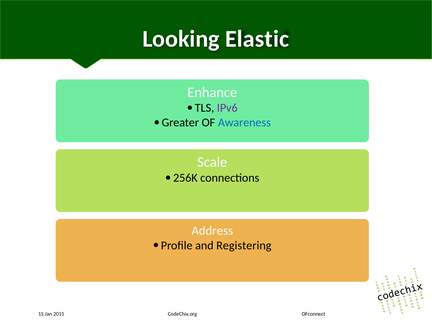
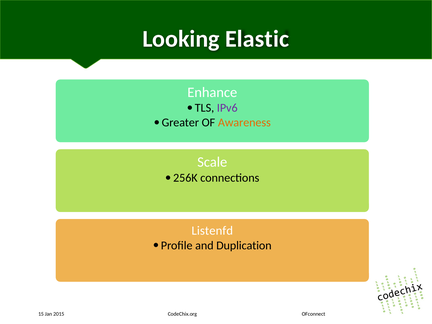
Awareness colour: blue -> orange (244, 122)
Address: Address -> Listenfd (212, 231)
Registering: Registering -> Duplication (244, 245)
